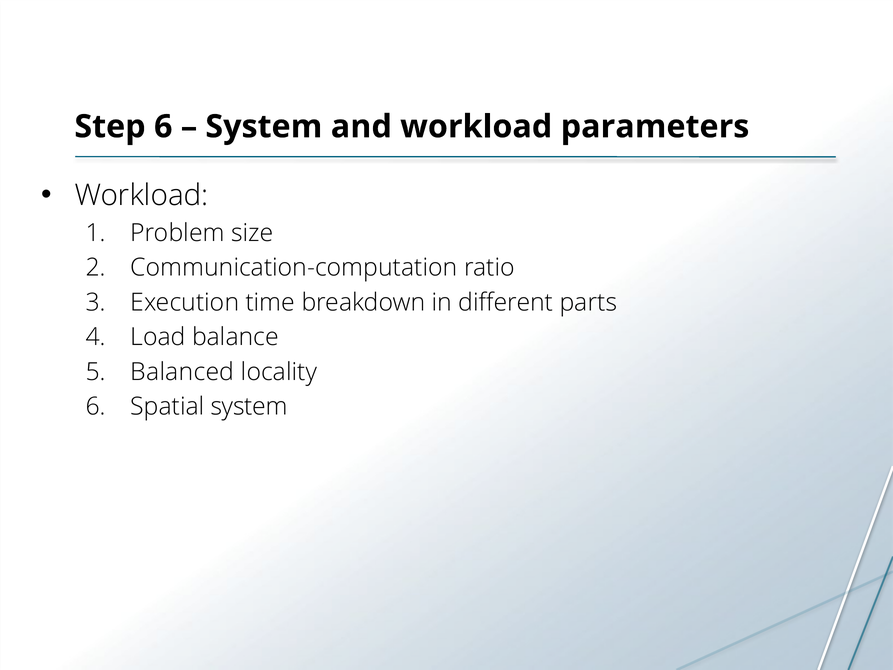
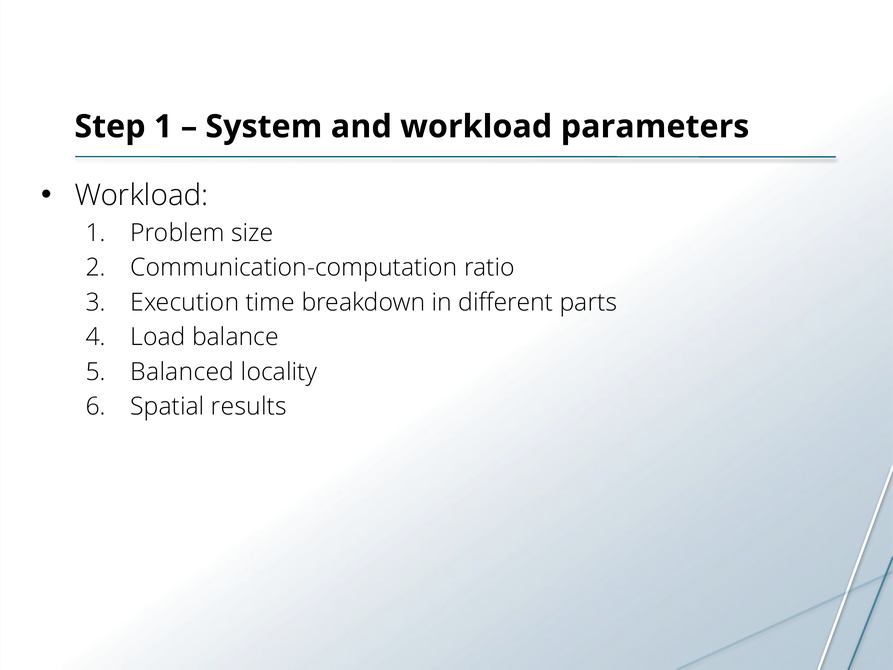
Step 6: 6 -> 1 (163, 127)
Spatial system: system -> results (249, 406)
